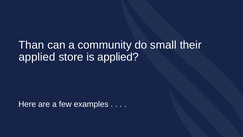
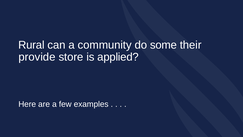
Than: Than -> Rural (31, 45)
small: small -> some (164, 45)
applied: applied -> provide (37, 57)
